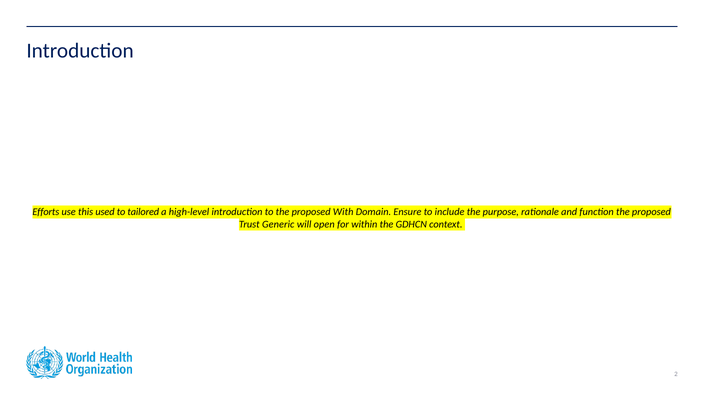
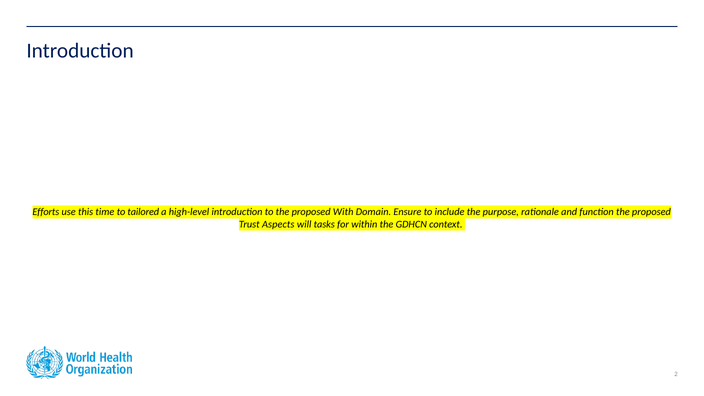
used: used -> time (105, 212)
Generic: Generic -> Aspects (278, 224)
open: open -> tasks (324, 224)
